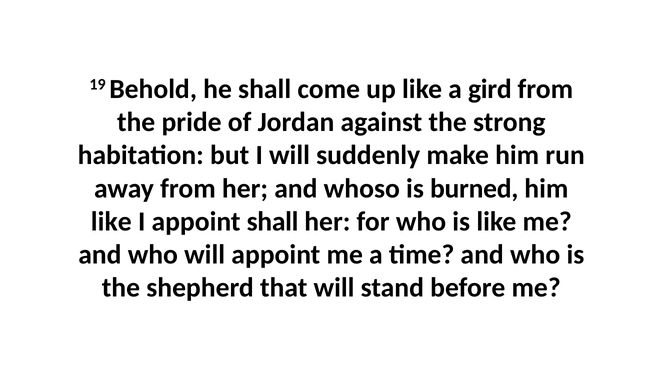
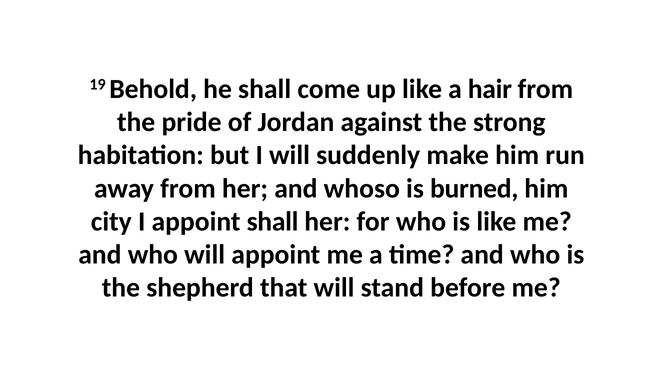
gird: gird -> hair (490, 89)
like: like -> city (111, 222)
